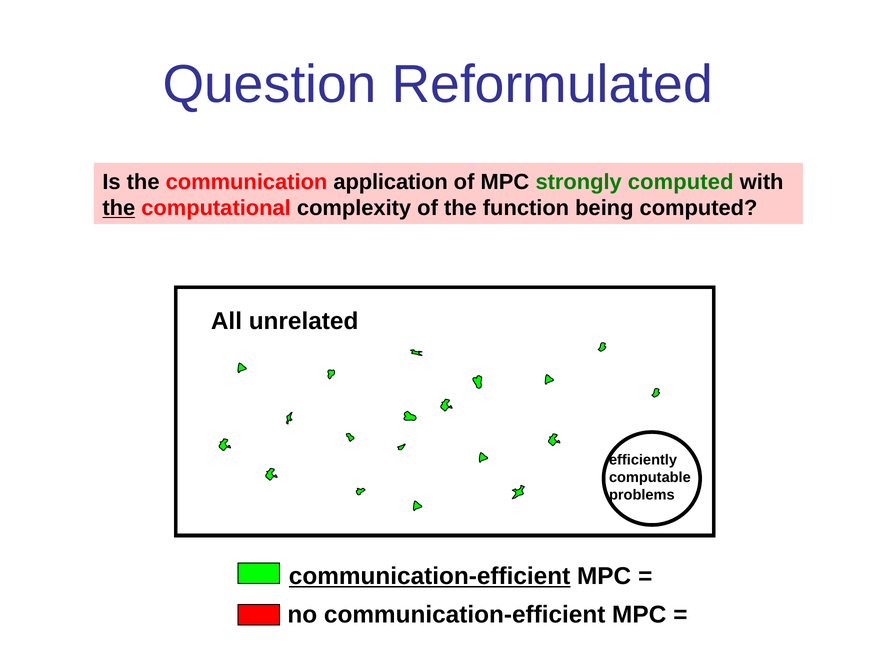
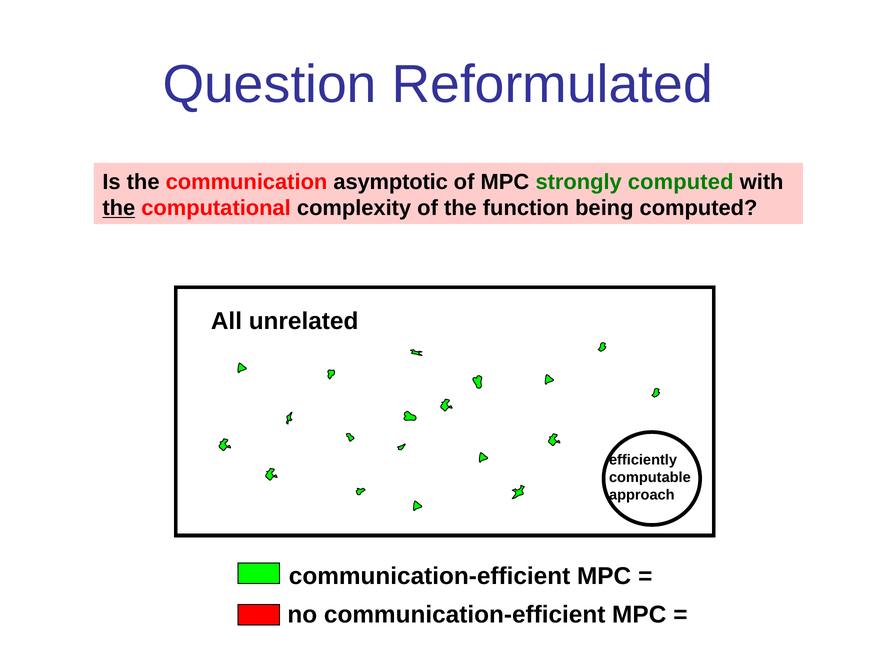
application: application -> asymptotic (391, 182)
problems: problems -> approach (642, 495)
communication-efficient underline: present -> none (430, 576)
